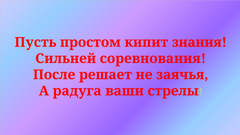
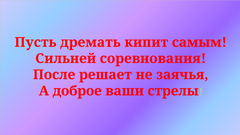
простом: простом -> дремать (90, 42)
знания: знания -> самым (199, 42)
радуга: радуга -> доброе (77, 91)
